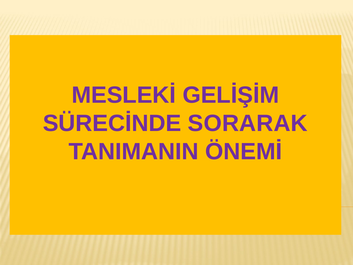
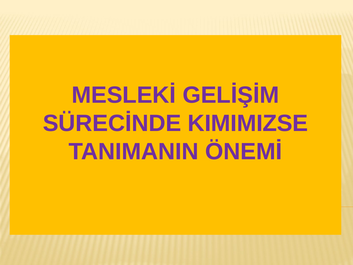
SORARAK: SORARAK -> KIMIMIZSE (248, 123)
